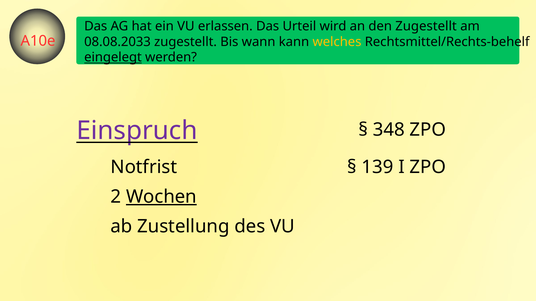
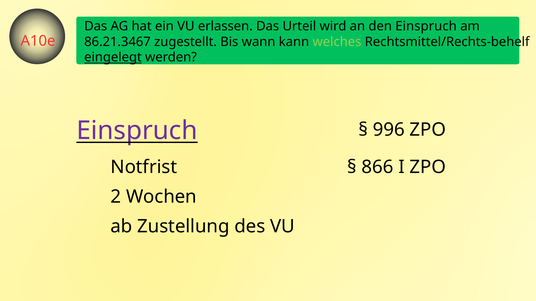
den Zugestellt: Zugestellt -> Einspruch (426, 26)
08.08.2033: 08.08.2033 -> 86.21.3467 (117, 42)
welches colour: yellow -> light green (337, 42)
348: 348 -> 996 (389, 130)
139: 139 -> 866 (378, 167)
Wochen underline: present -> none (161, 197)
